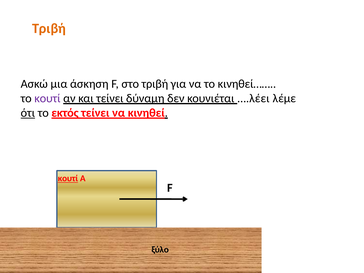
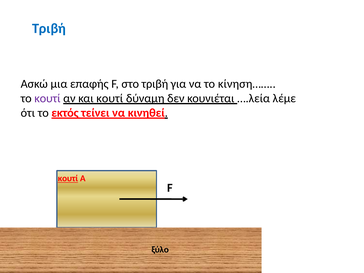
Τριβή colour: orange -> blue (49, 28)
άσκηση: άσκηση -> επαφής (89, 84)
κινηθεί……: κινηθεί…… -> κίνηση…… (247, 84)
και τείνει: τείνει -> κουτί (110, 98)
….λέει: ….λέει -> ….λεία (254, 98)
ότι underline: present -> none (28, 113)
